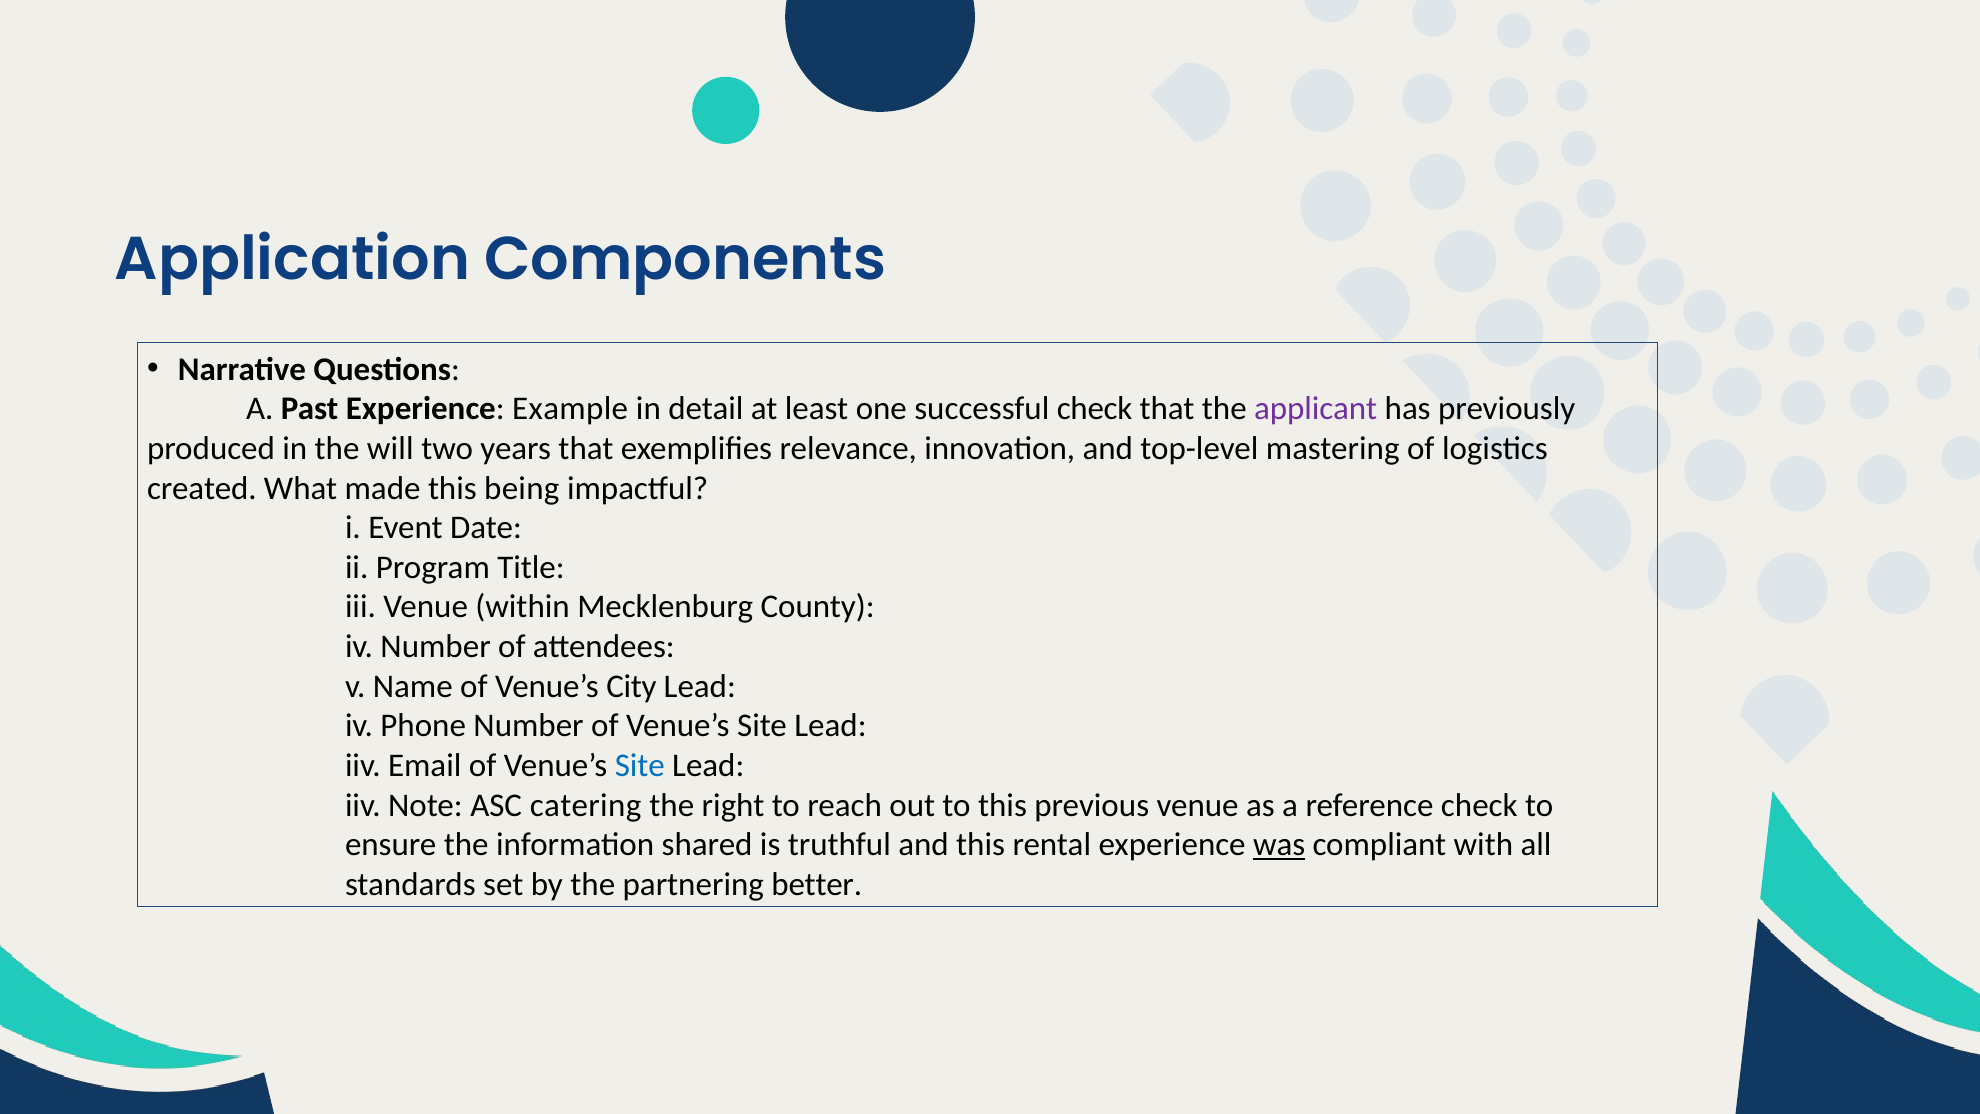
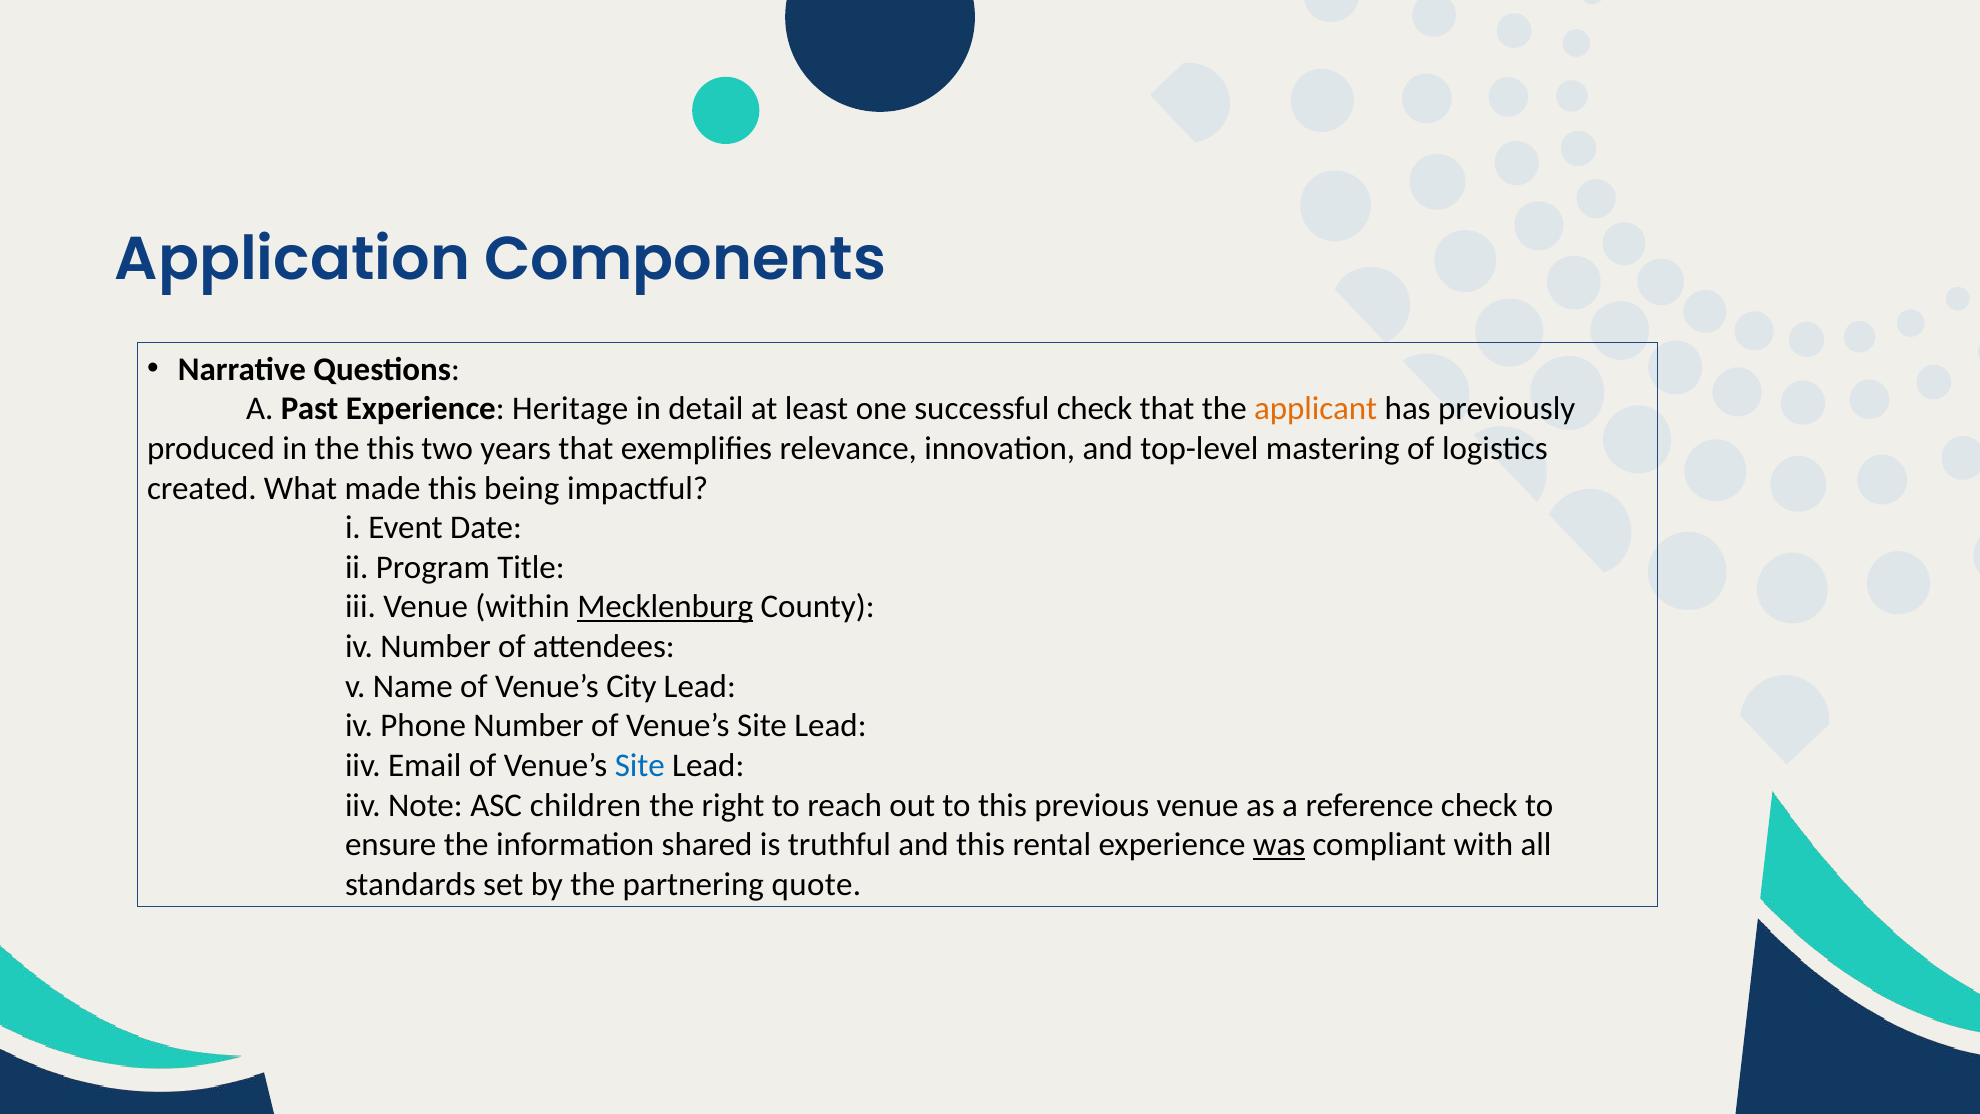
Example: Example -> Heritage (570, 409)
applicant colour: purple -> orange (1316, 409)
the will: will -> this (391, 449)
Mecklenburg underline: none -> present (665, 607)
catering: catering -> children (586, 805)
better: better -> quote (816, 884)
